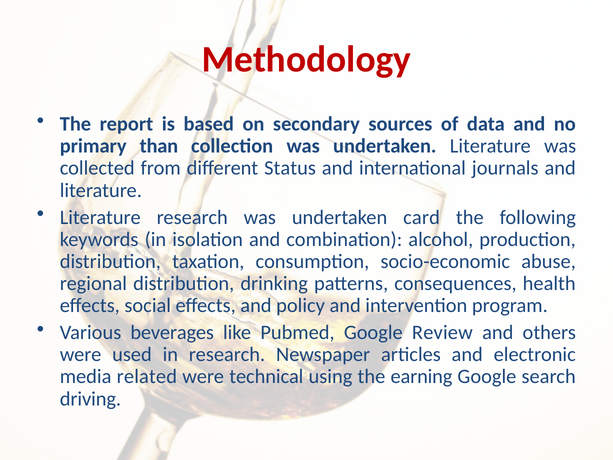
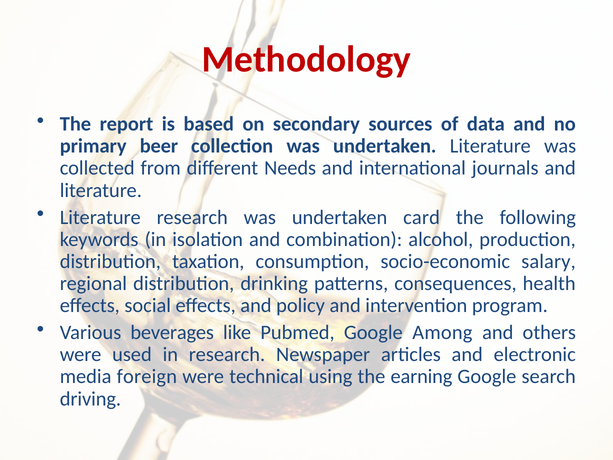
than: than -> beer (159, 146)
Status: Status -> Needs (290, 168)
abuse: abuse -> salary (548, 261)
Review: Review -> Among (442, 332)
related: related -> foreign (147, 376)
